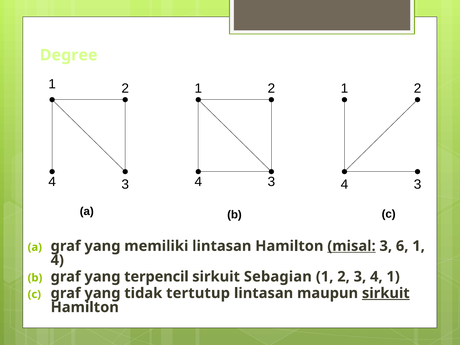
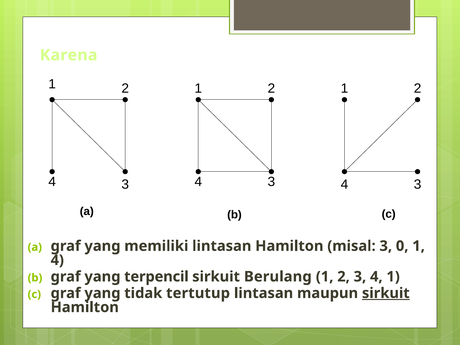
Degree: Degree -> Karena (69, 55)
misal underline: present -> none (351, 246)
6: 6 -> 0 (402, 246)
Sebagian: Sebagian -> Berulang (278, 277)
